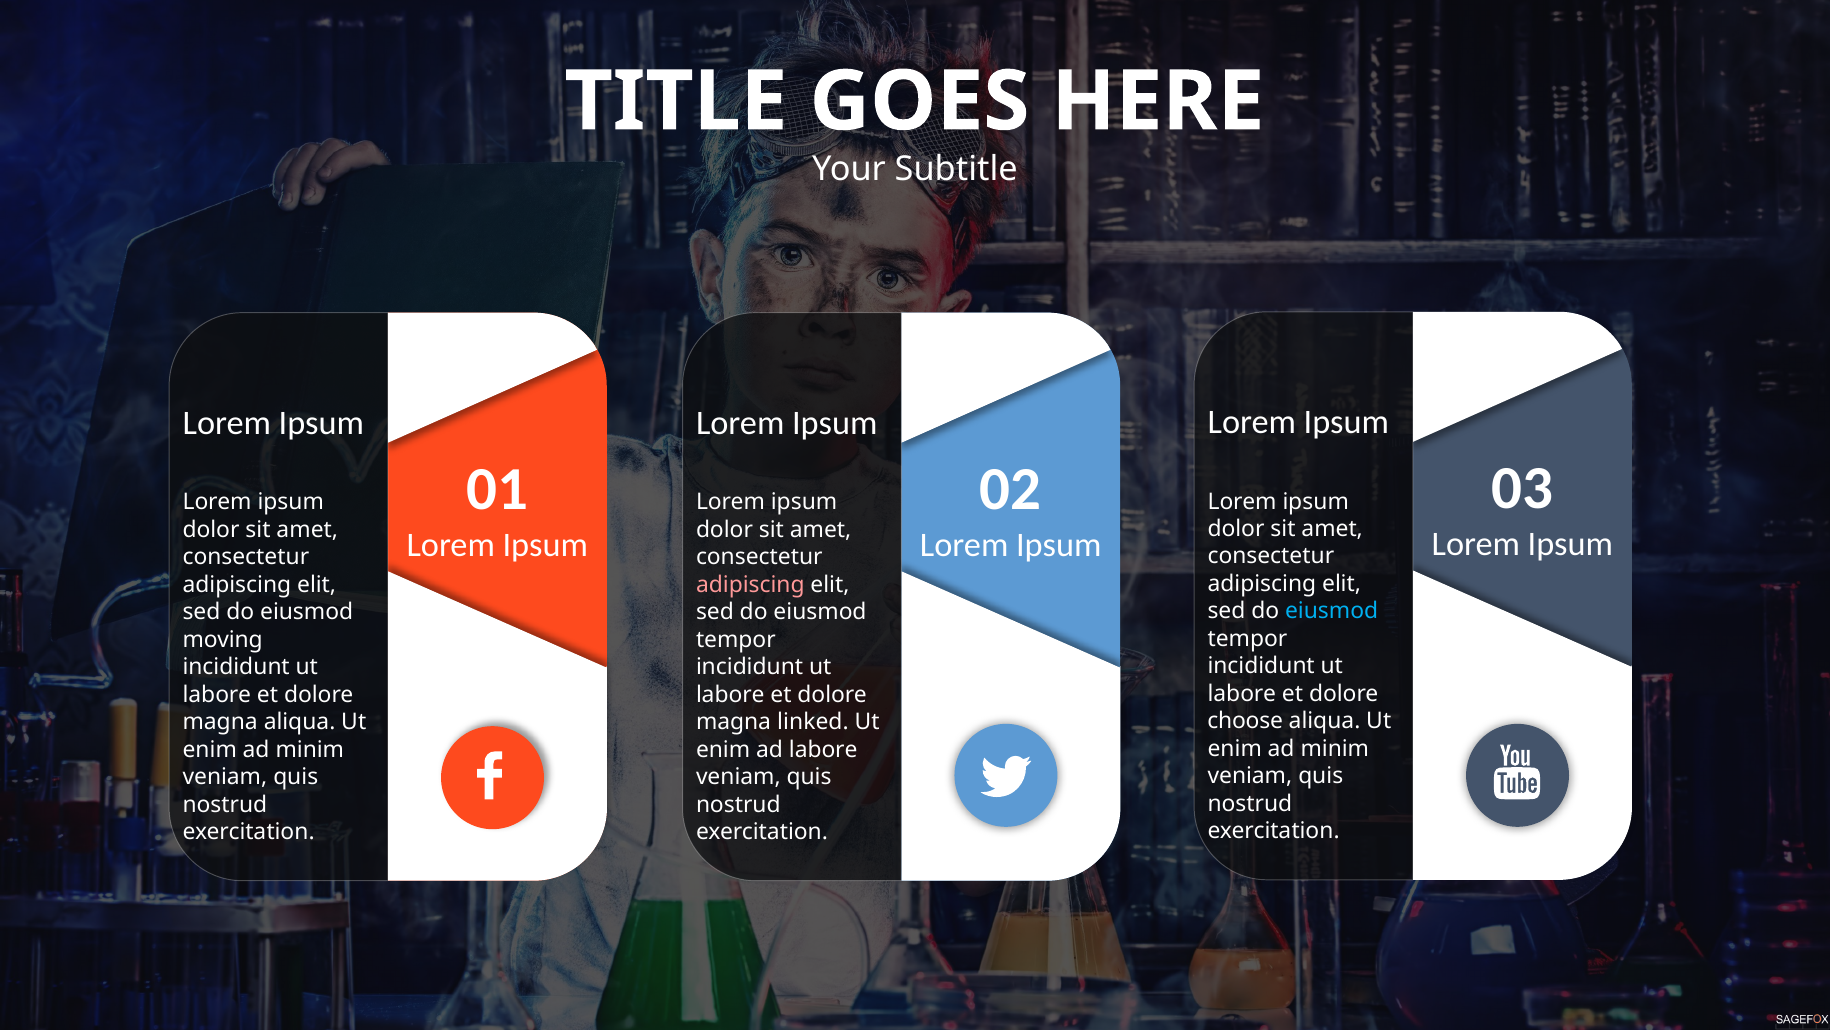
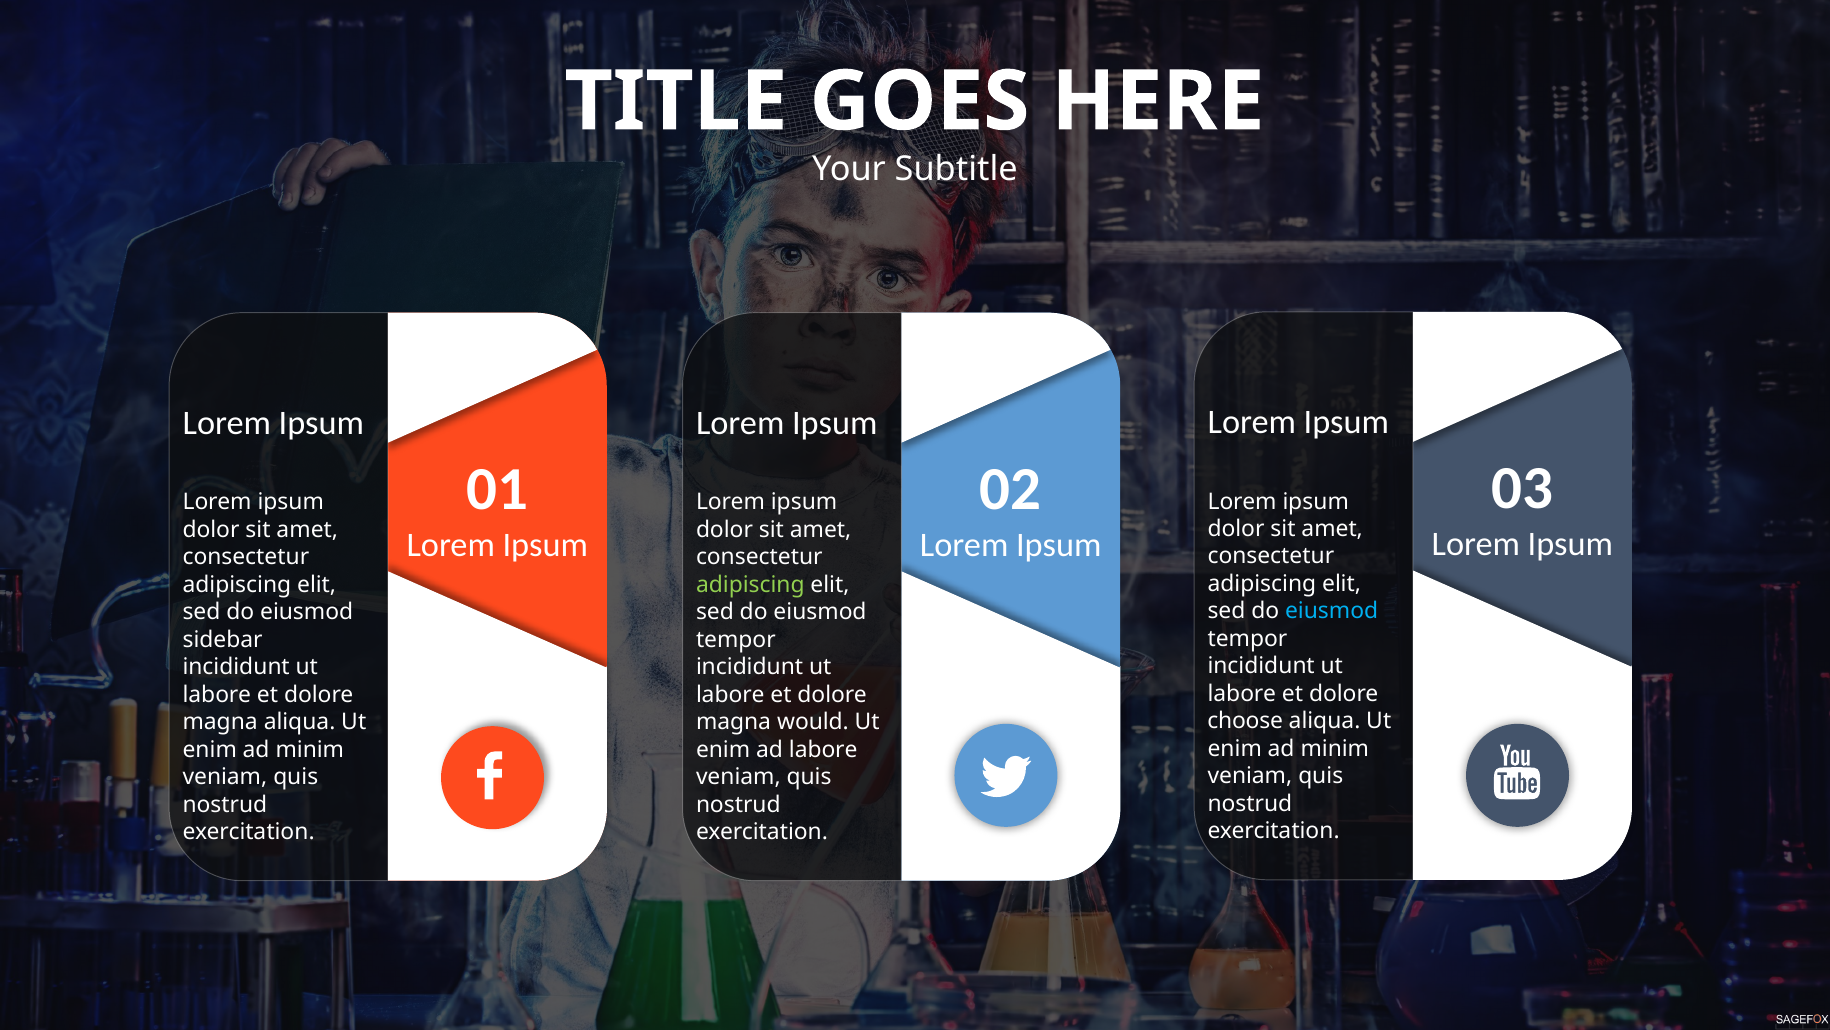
adipiscing colour: pink -> light green (750, 584)
moving: moving -> sidebar (223, 639)
linked: linked -> would (813, 722)
